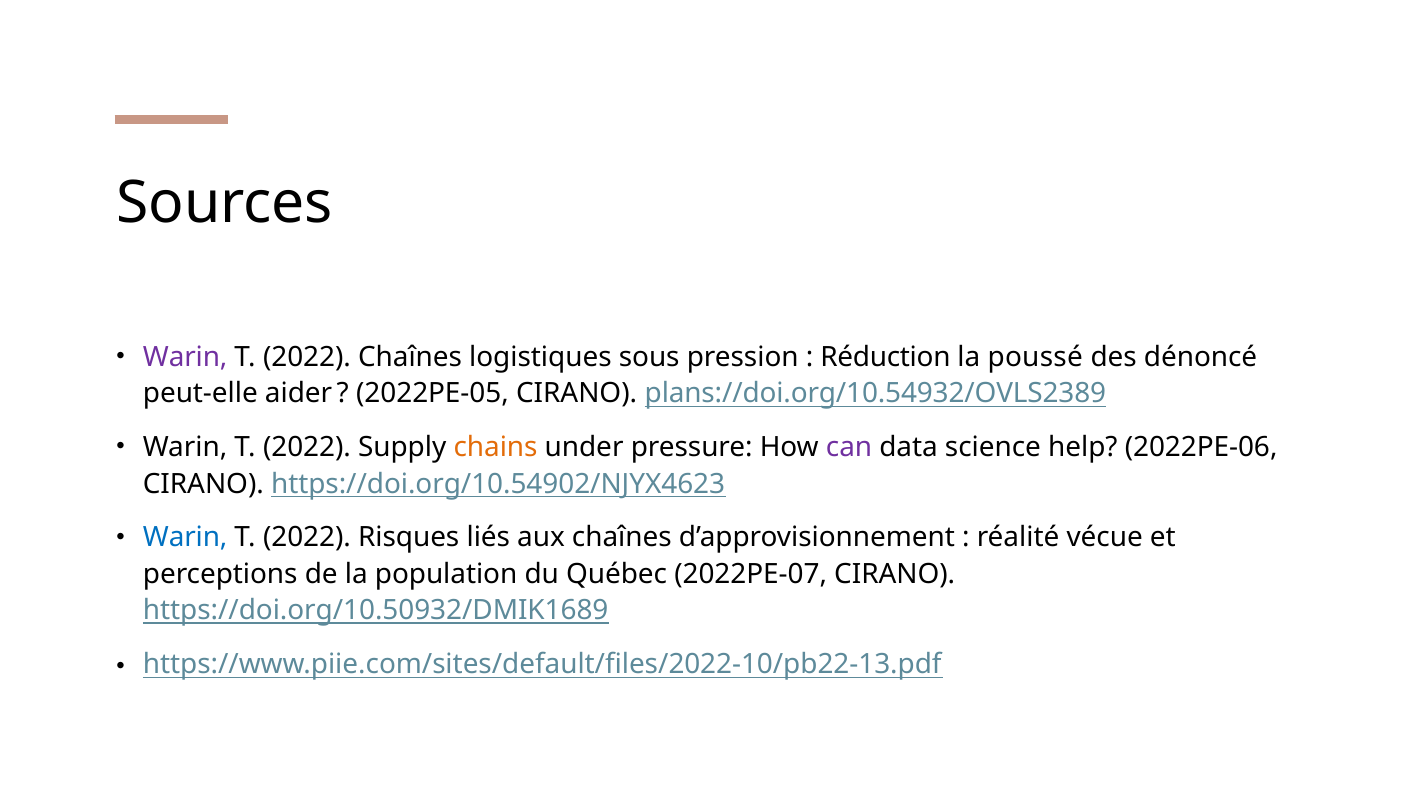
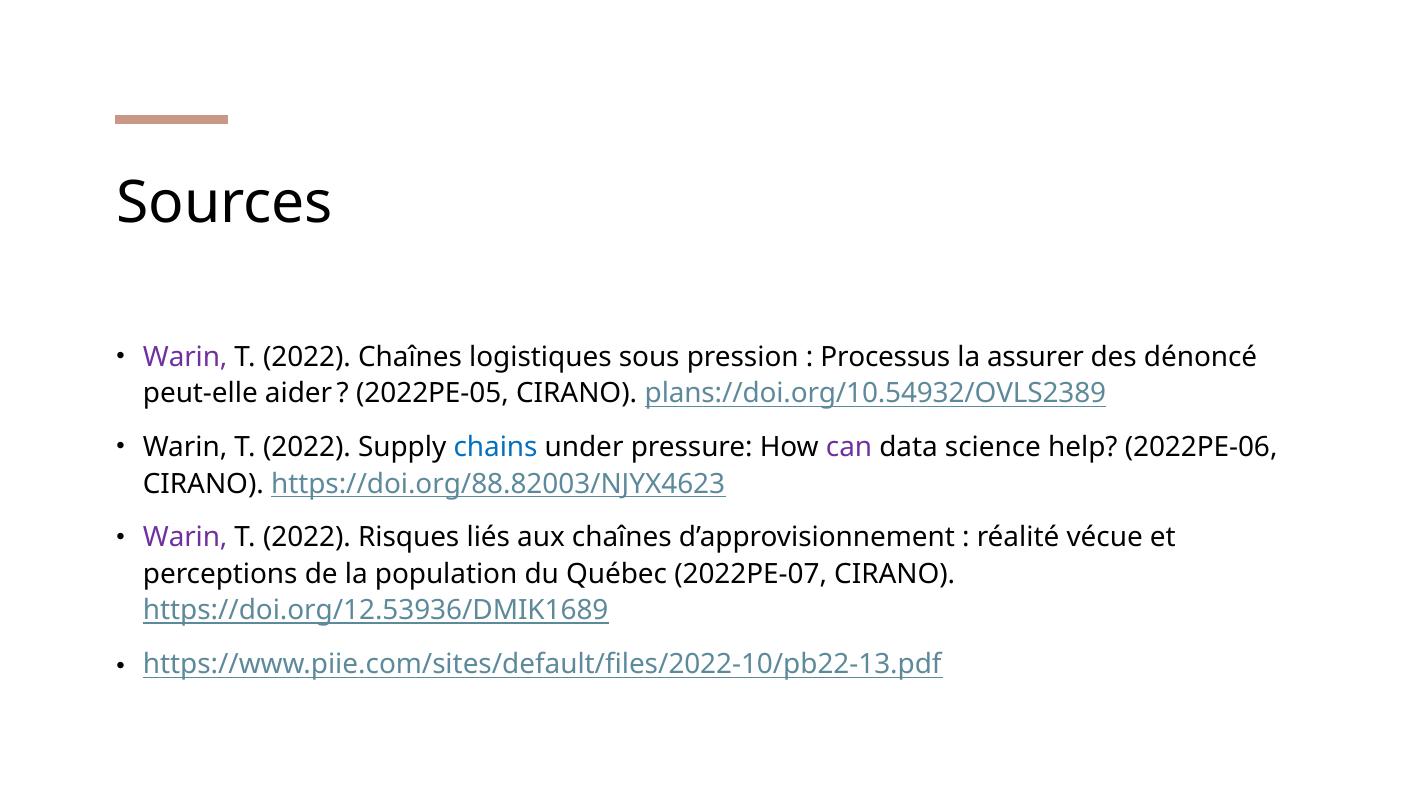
Réduction: Réduction -> Processus (885, 357)
poussé: poussé -> assurer (1035, 357)
chains colour: orange -> blue (496, 447)
https://doi.org/10.54902/NJYX4623: https://doi.org/10.54902/NJYX4623 -> https://doi.org/88.82003/NJYX4623 (498, 484)
Warin colour: blue -> purple (185, 538)
https://doi.org/10.50932/DMIK1689: https://doi.org/10.50932/DMIK1689 -> https://doi.org/12.53936/DMIK1689 (376, 611)
